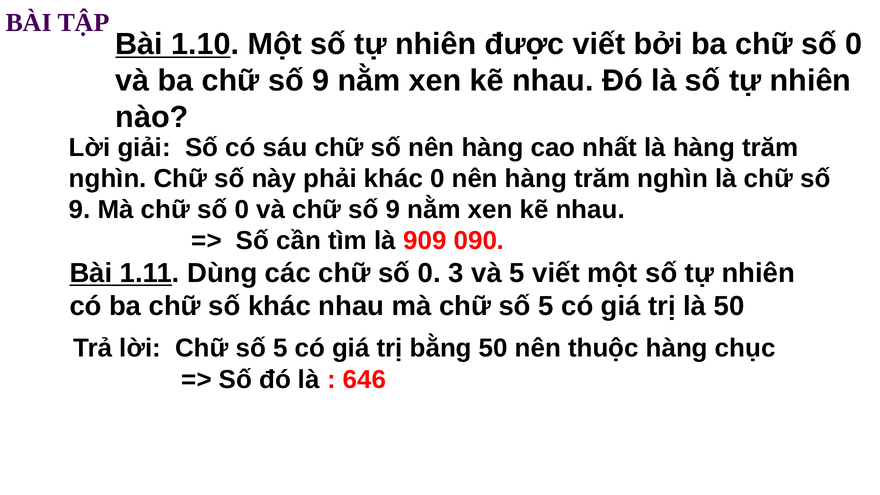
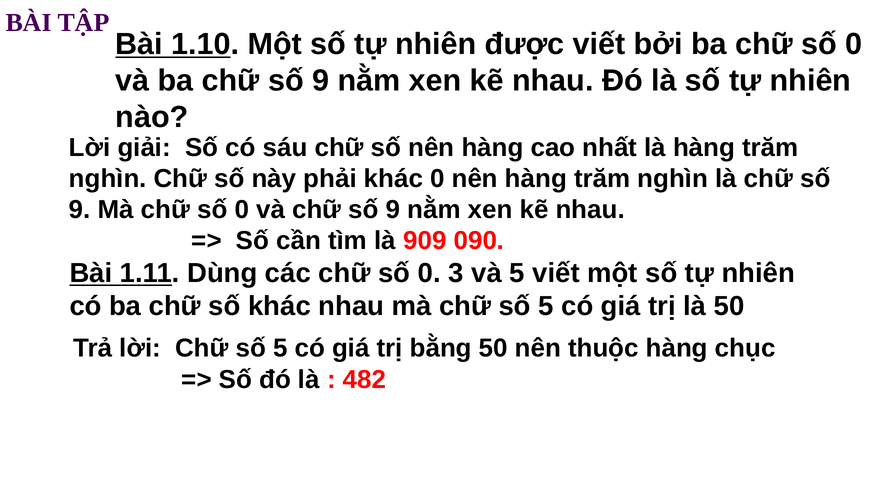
646: 646 -> 482 (364, 379)
